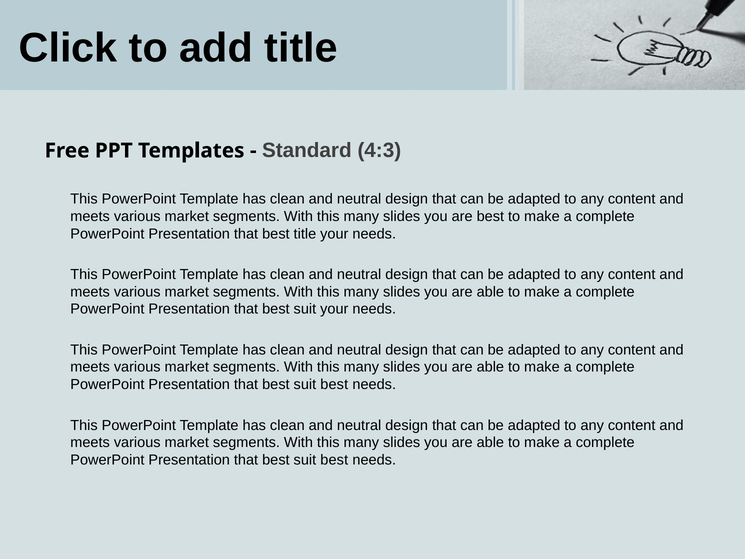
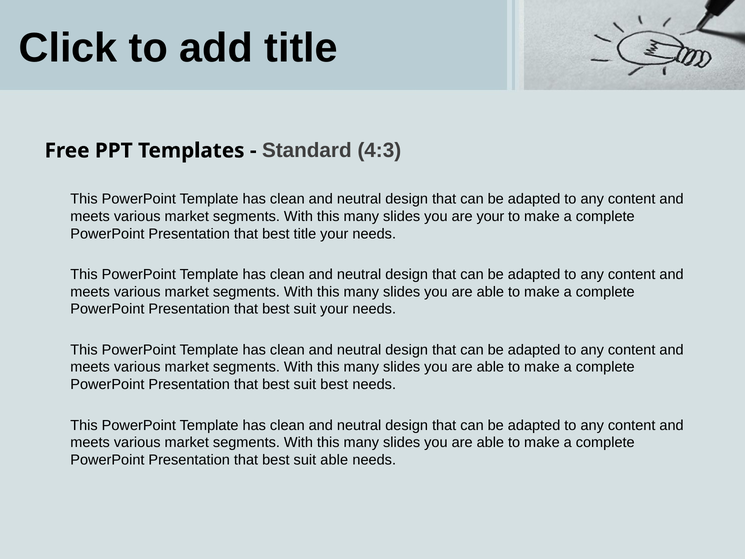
are best: best -> your (490, 216)
best: best -> able (334, 460)
